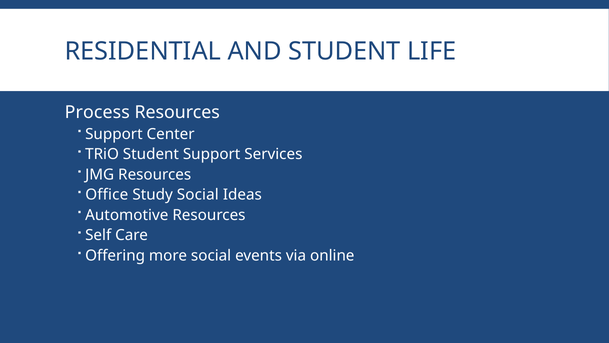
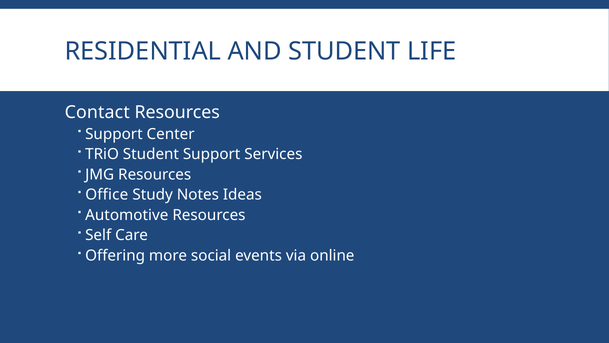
Process: Process -> Contact (97, 112)
Study Social: Social -> Notes (198, 195)
